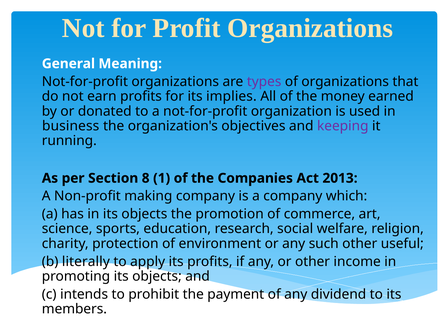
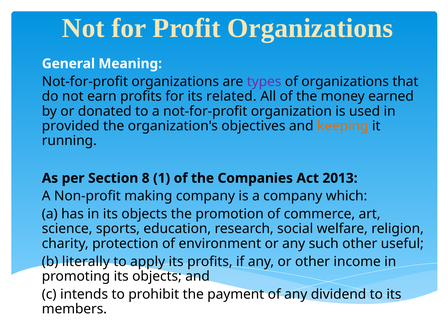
implies: implies -> related (231, 96)
business: business -> provided (71, 126)
keeping colour: purple -> orange (343, 126)
